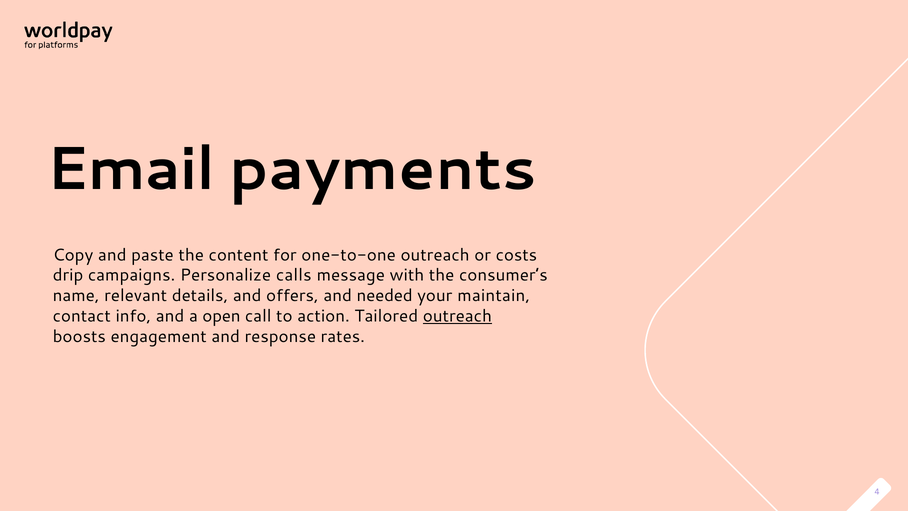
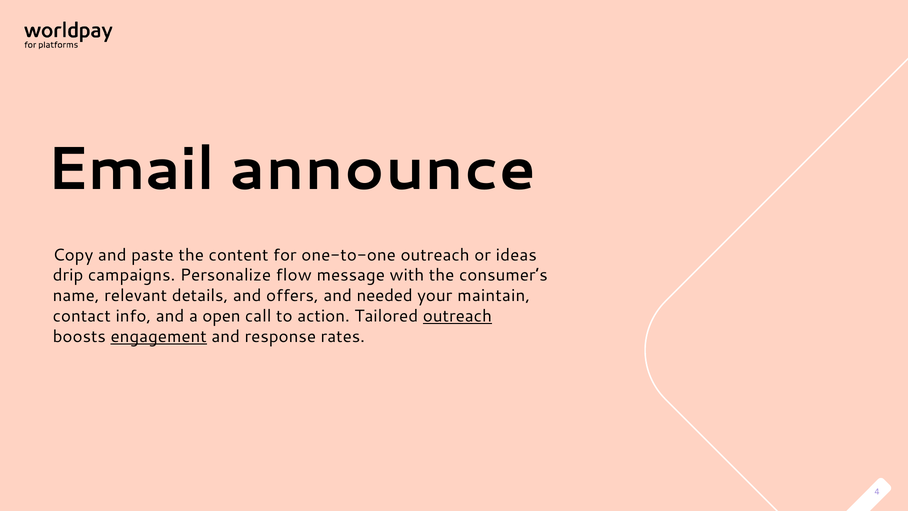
payments: payments -> announce (383, 169)
costs: costs -> ideas (516, 255)
calls: calls -> flow (294, 275)
engagement underline: none -> present (159, 336)
